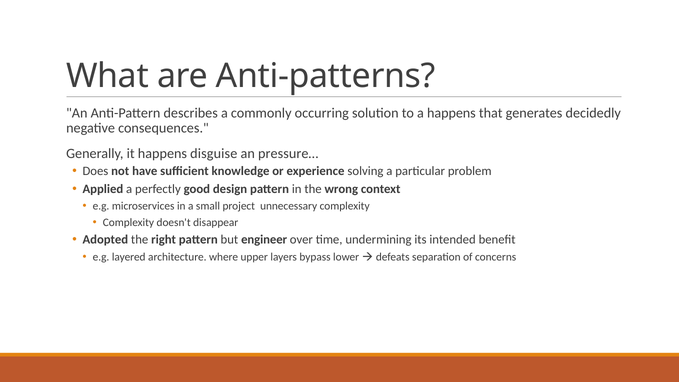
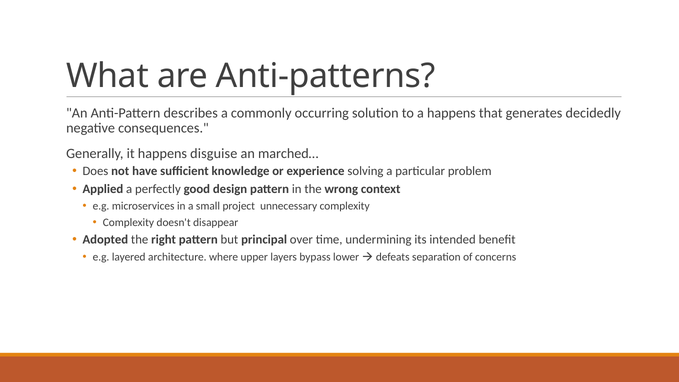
pressure…: pressure… -> marched… (288, 153)
engineer: engineer -> principal (264, 240)
